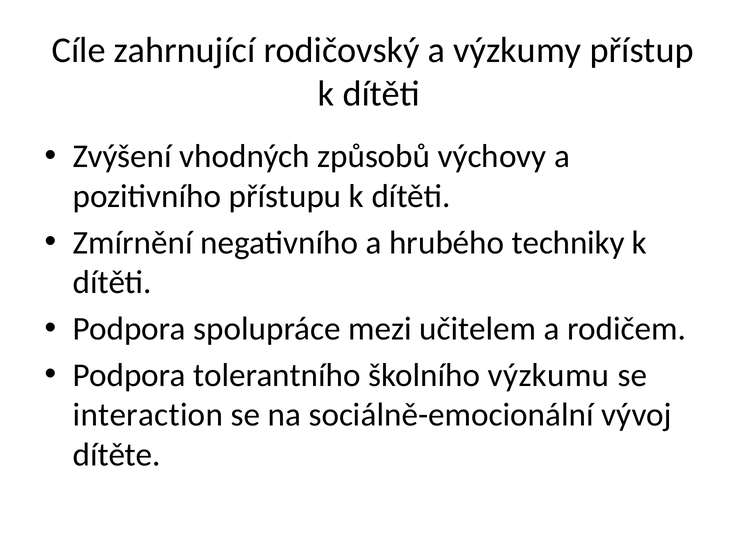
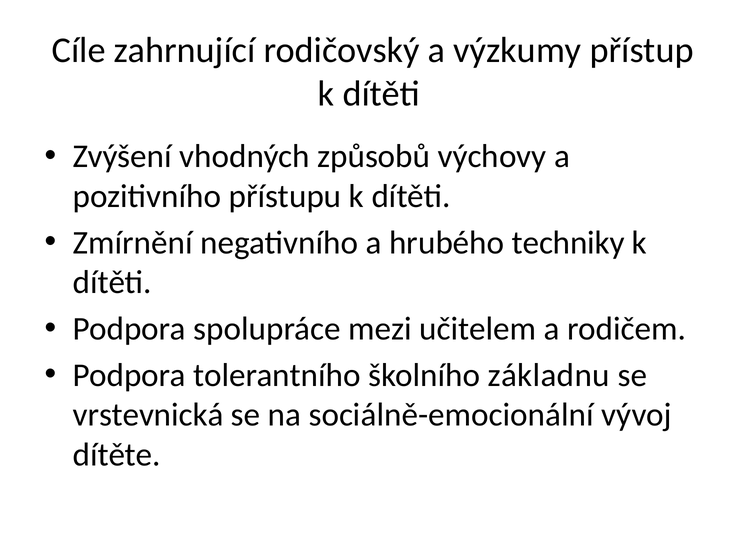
výzkumu: výzkumu -> základnu (549, 376)
interaction: interaction -> vrstevnická (148, 415)
